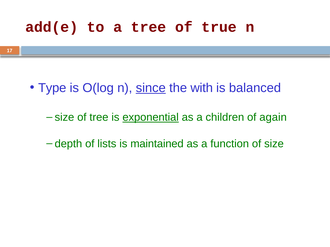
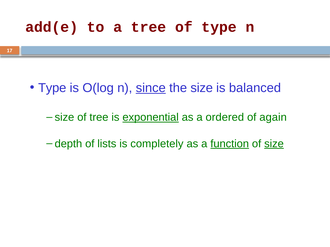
of true: true -> type (219, 27)
the with: with -> size (202, 88)
children: children -> ordered (225, 118)
maintained: maintained -> completely (157, 144)
function underline: none -> present (230, 144)
size underline: none -> present (274, 144)
